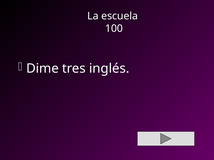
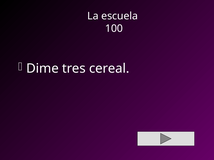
inglés: inglés -> cereal (109, 69)
